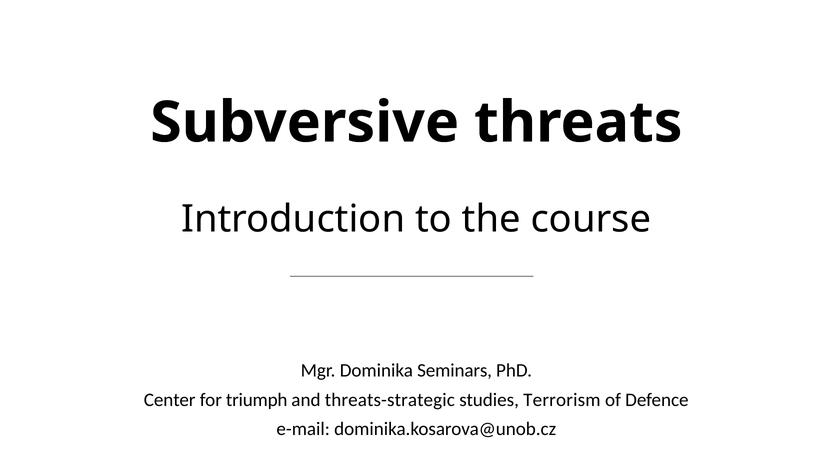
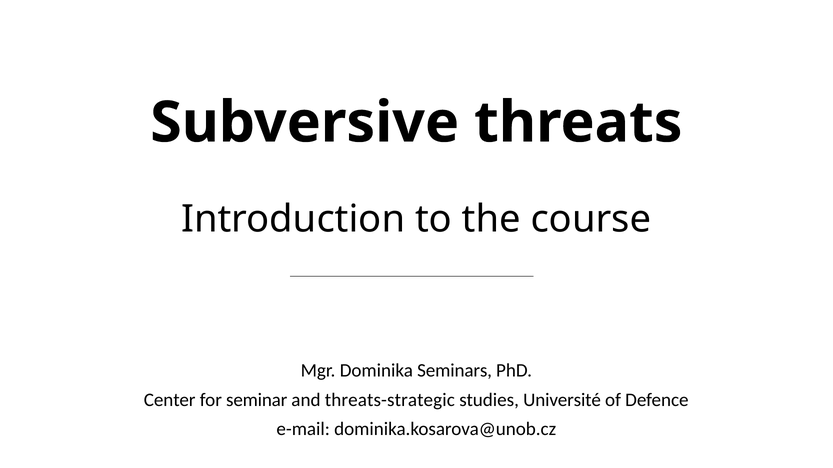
triumph: triumph -> seminar (257, 400)
Terrorism: Terrorism -> Université (562, 400)
